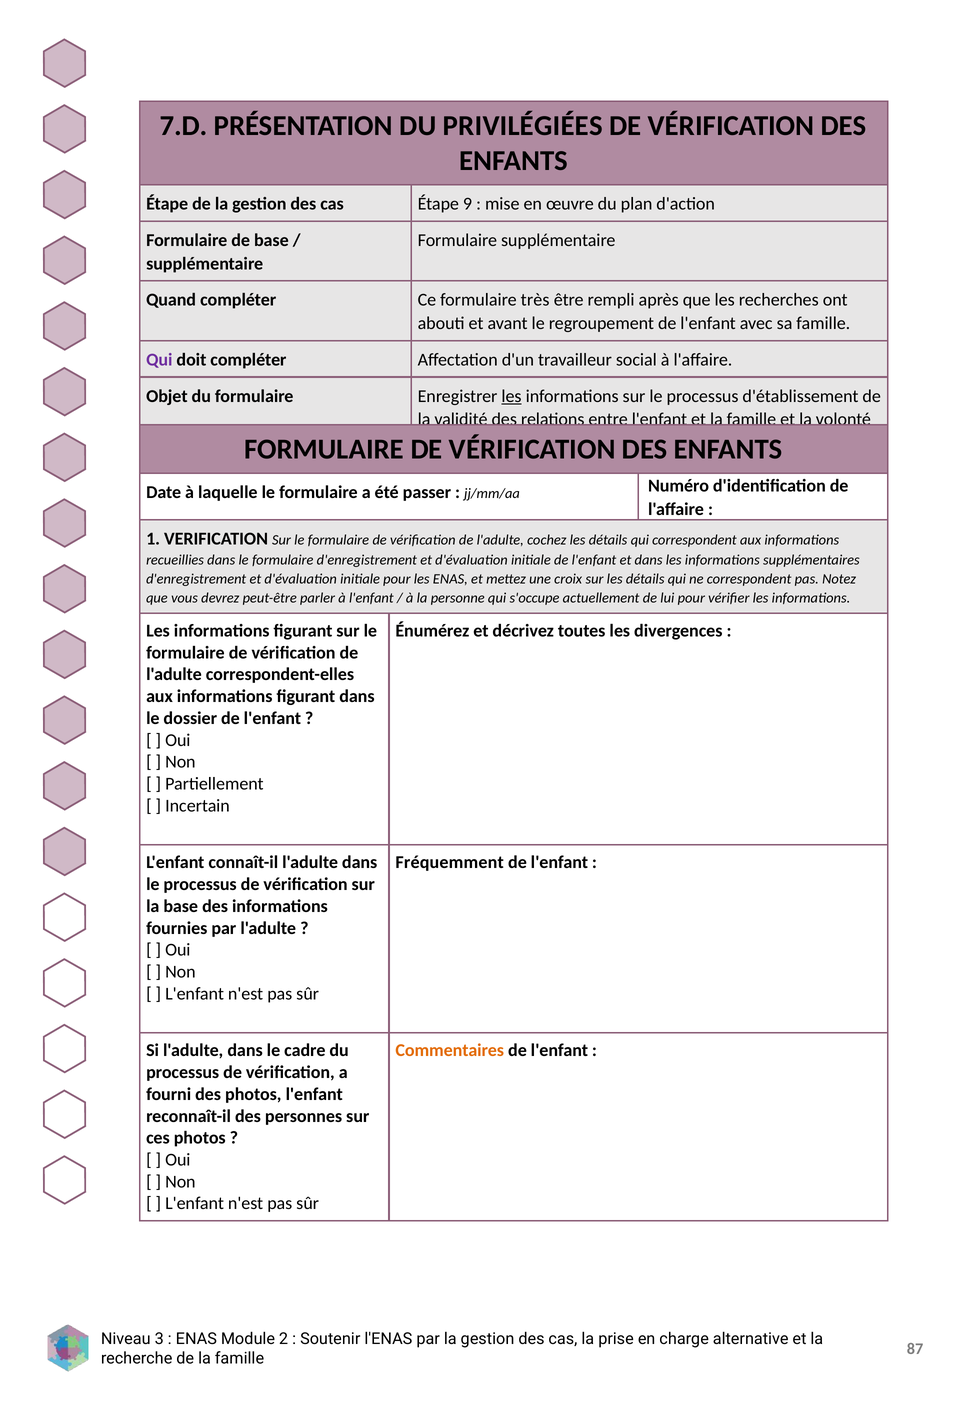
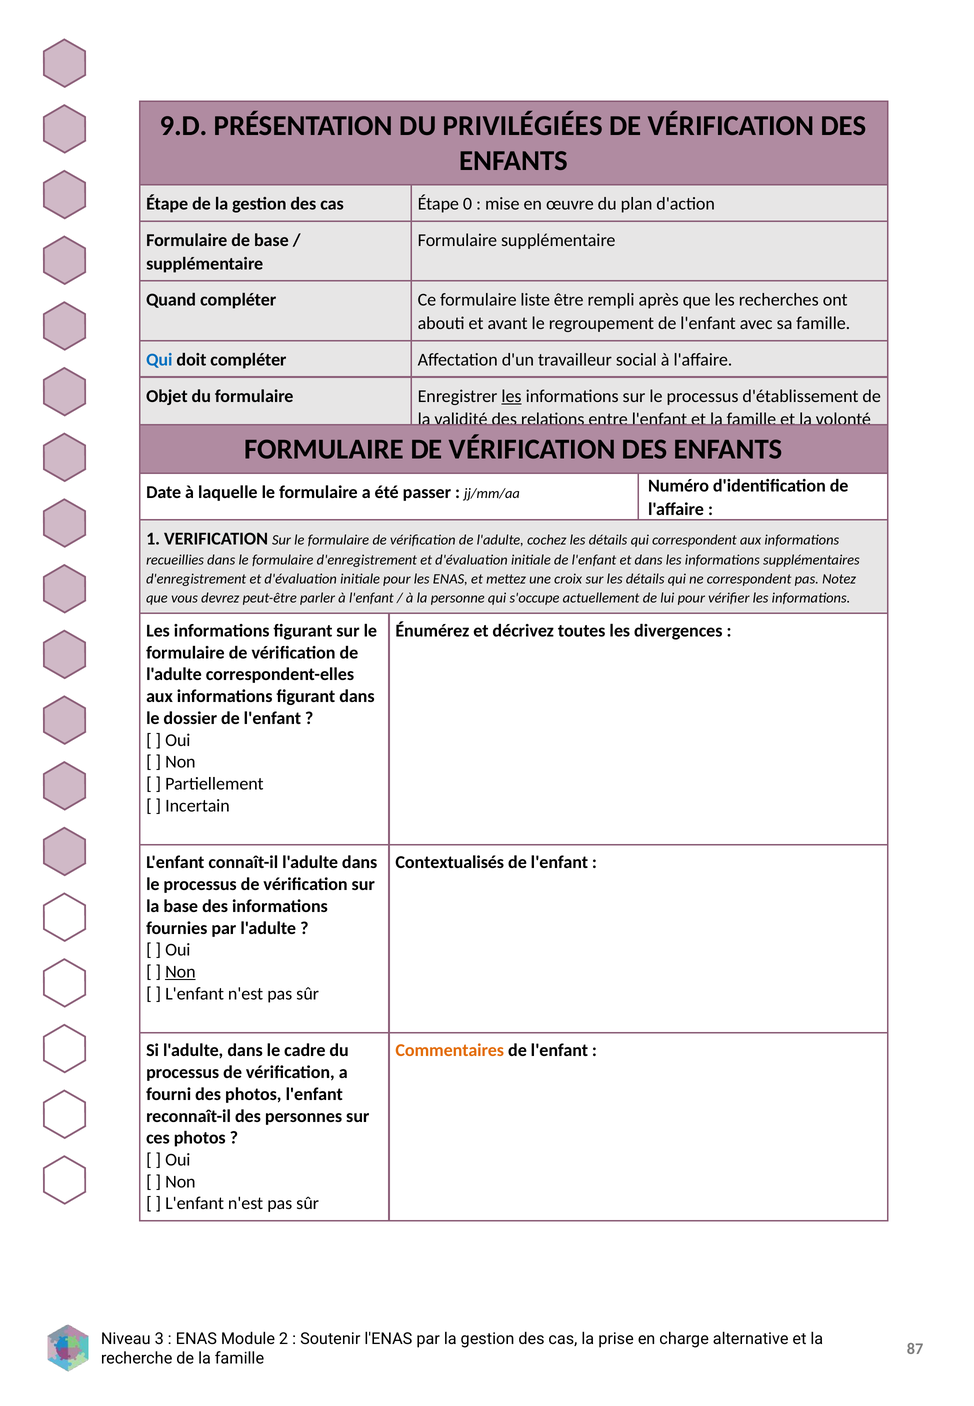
7.D: 7.D -> 9.D (184, 126)
9: 9 -> 0 (468, 204)
très: très -> liste (535, 300)
Qui colour: purple -> blue (159, 360)
Fréquemment: Fréquemment -> Contextualisés (450, 863)
Non underline: none -> present (180, 972)
